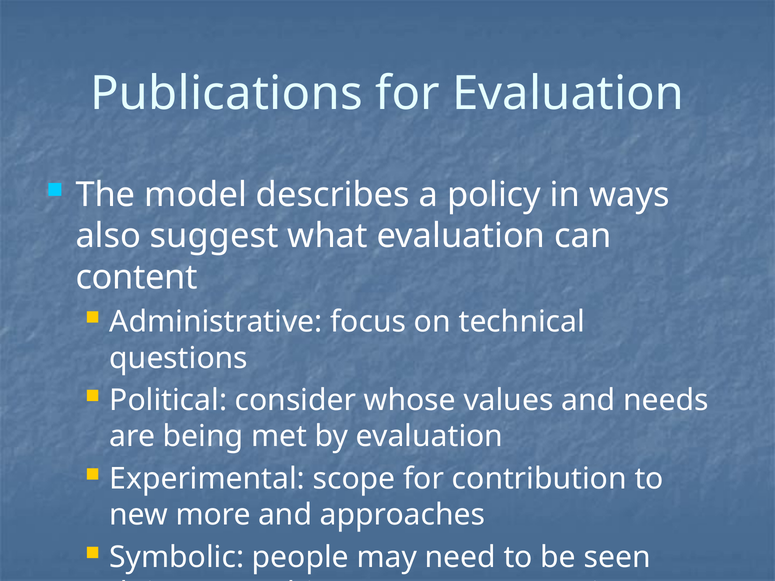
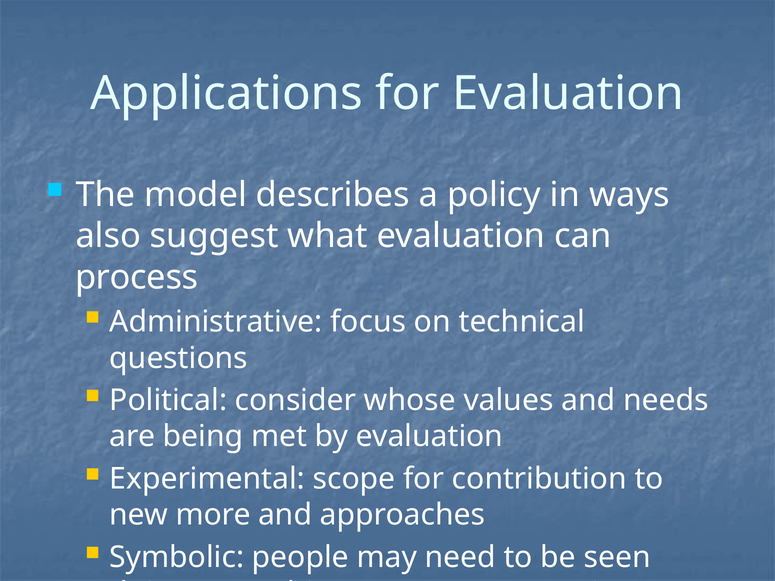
Publications: Publications -> Applications (226, 94)
content: content -> process (137, 278)
